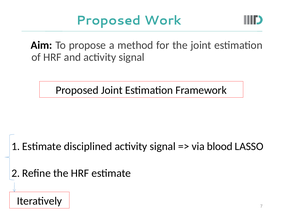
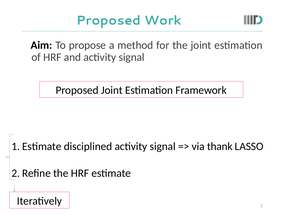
blood: blood -> thank (220, 146)
